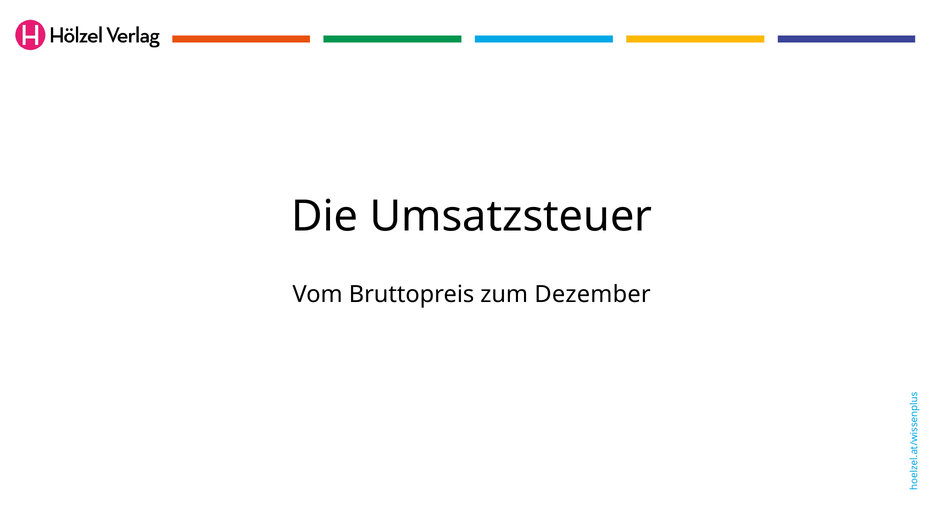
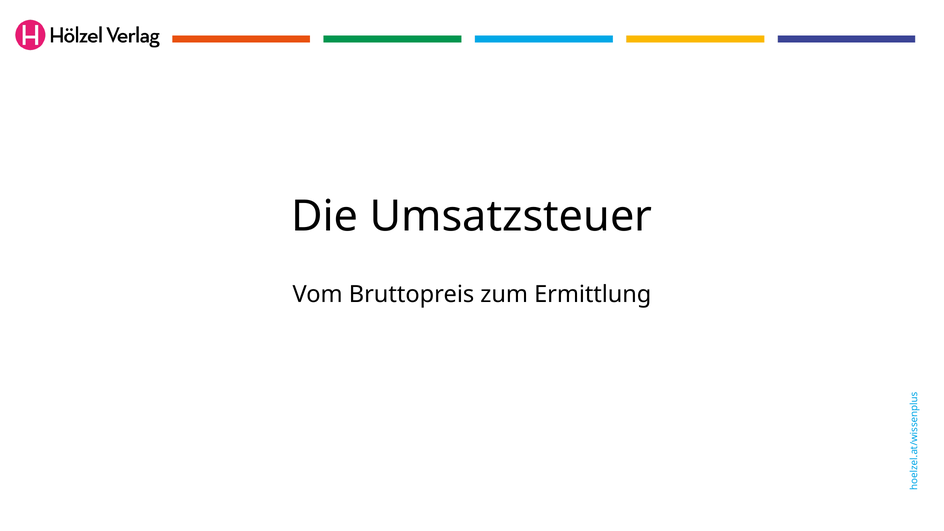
Dezember: Dezember -> Ermittlung (593, 294)
